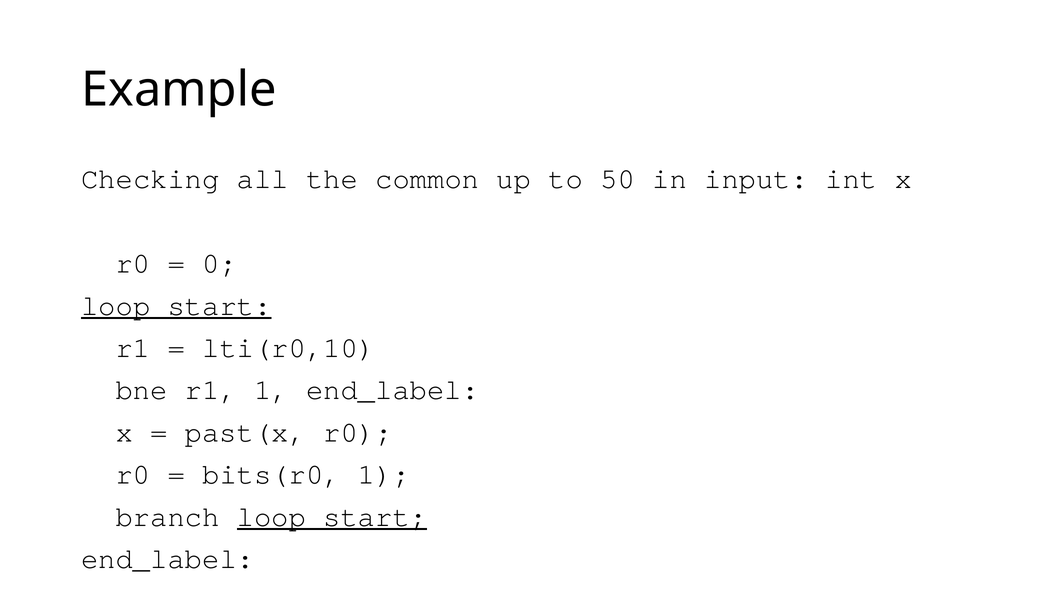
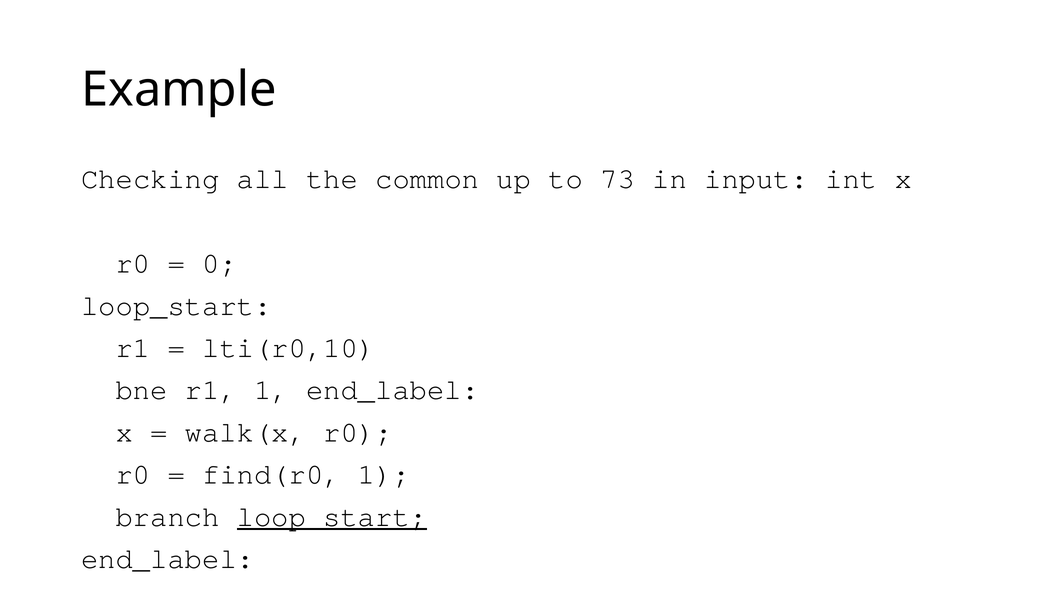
50: 50 -> 73 (618, 179)
loop_start underline: present -> none (176, 305)
past(x: past(x -> walk(x (245, 432)
bits(r0: bits(r0 -> find(r0 (271, 474)
